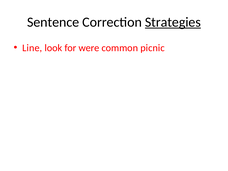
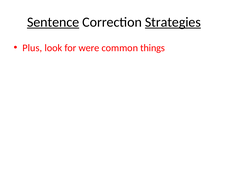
Sentence underline: none -> present (53, 22)
Line: Line -> Plus (32, 48)
picnic: picnic -> things (153, 48)
